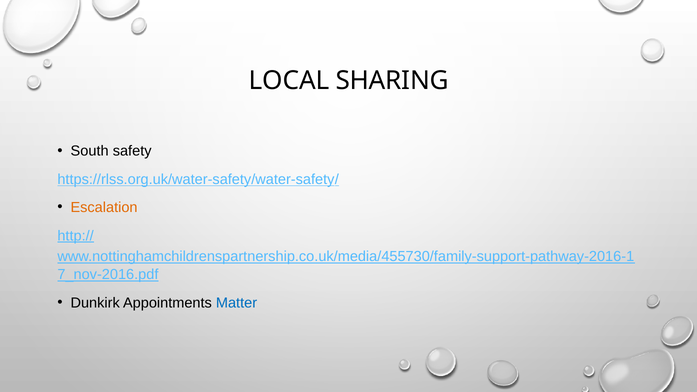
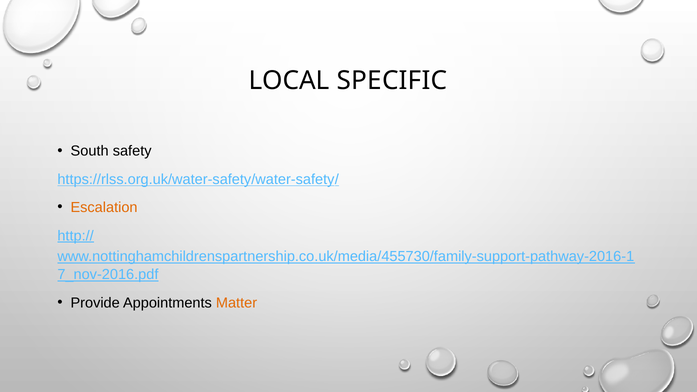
SHARING: SHARING -> SPECIFIC (392, 81)
Dunkirk: Dunkirk -> Provide (95, 303)
Matter colour: blue -> orange (237, 303)
